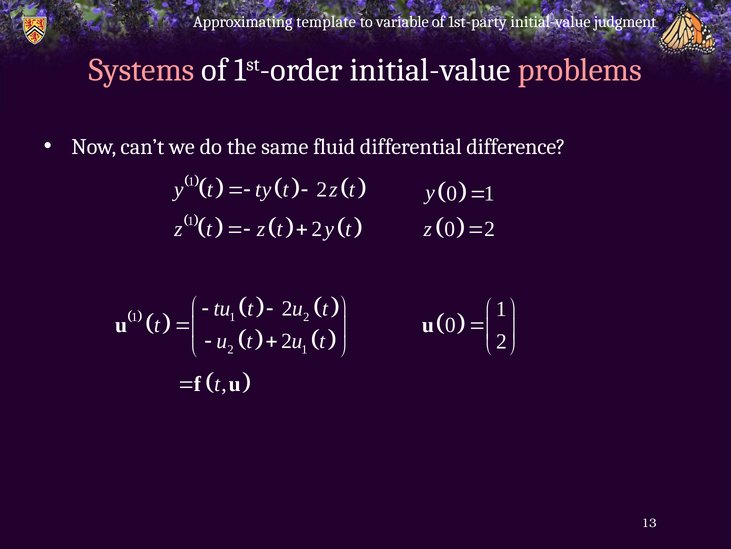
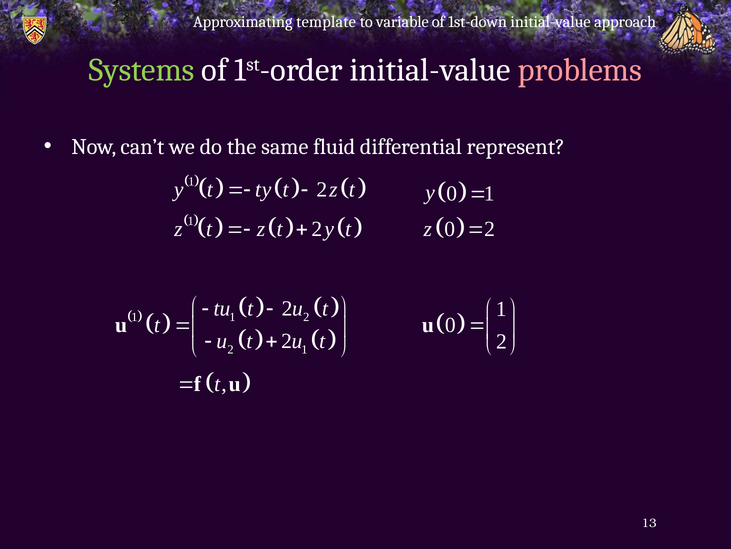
1st-party: 1st-party -> 1st-down (478, 22)
judgment: judgment -> approach (625, 22)
Systems colour: pink -> light green (142, 70)
difference: difference -> represent (516, 147)
